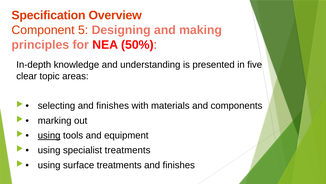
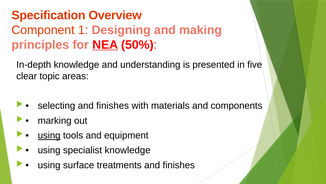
5: 5 -> 1 (83, 30)
NEA underline: none -> present (105, 45)
specialist treatments: treatments -> knowledge (128, 150)
